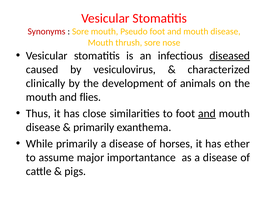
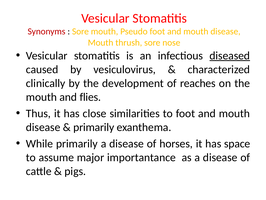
animals: animals -> reaches (198, 83)
and underline: present -> none (207, 113)
ether: ether -> space (237, 143)
